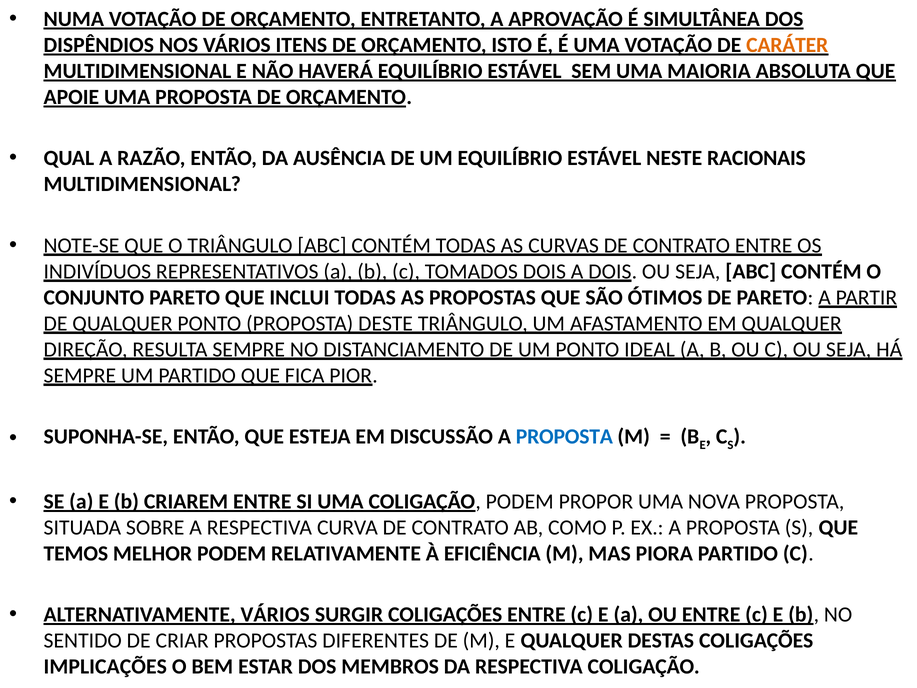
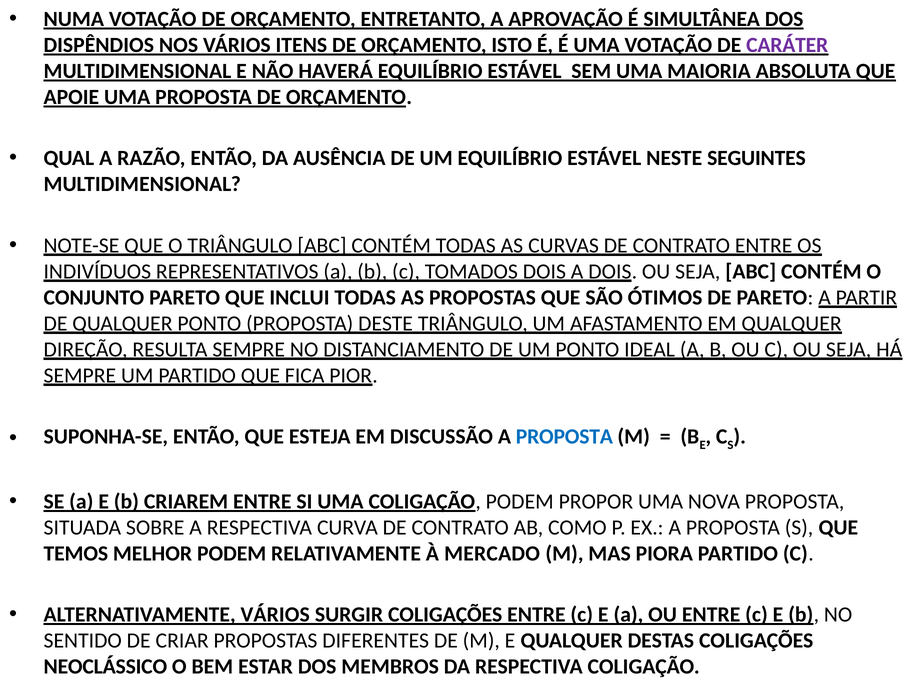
CARÁTER colour: orange -> purple (787, 45)
RACIONAIS: RACIONAIS -> SEGUINTES (756, 158)
EFICIÊNCIA: EFICIÊNCIA -> MERCADO (492, 553)
IMPLICAÇÕES: IMPLICAÇÕES -> NEOCLÁSSICO (105, 666)
